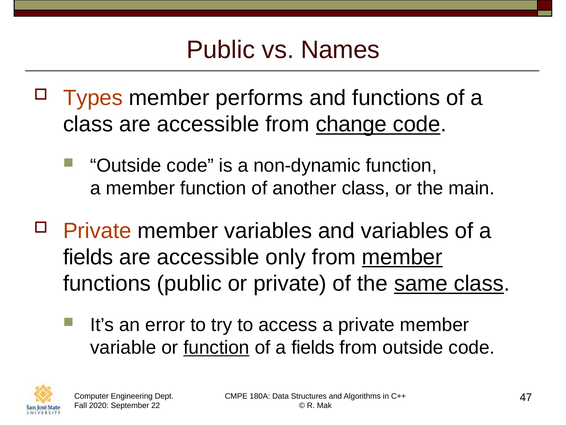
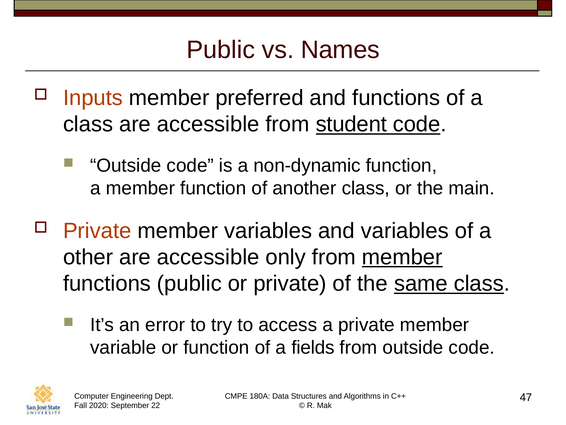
Types: Types -> Inputs (93, 98)
performs: performs -> preferred (260, 98)
change: change -> student (351, 124)
fields: fields -> other (88, 257)
function underline: present -> none (216, 347)
